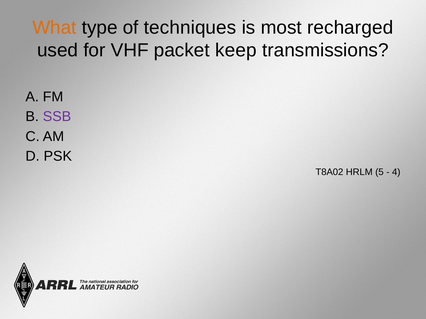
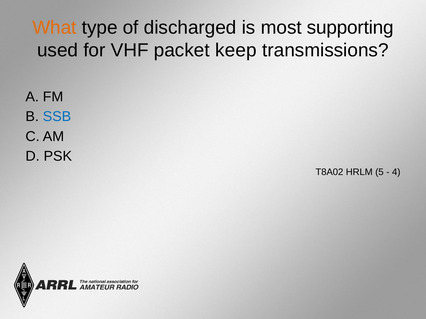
techniques: techniques -> discharged (190, 28)
recharged: recharged -> supporting (350, 28)
SSB colour: purple -> blue (57, 117)
